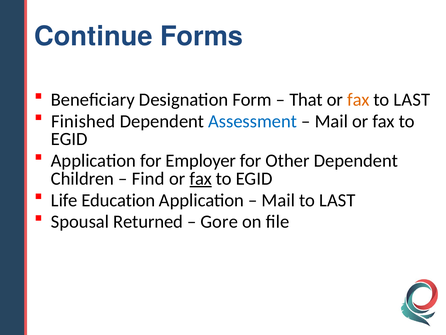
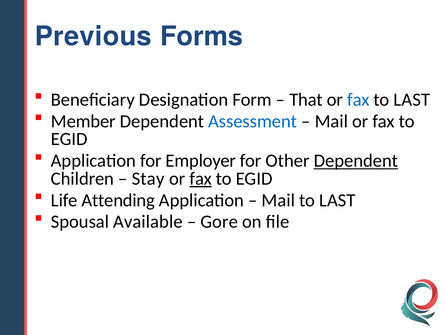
Continue: Continue -> Previous (93, 36)
fax colour: orange -> blue (358, 100)
Finished: Finished -> Member (83, 121)
Dependent underline: none -> present (356, 161)
Find: Find -> Stay (148, 178)
Education: Education -> Attending (118, 200)
Returned: Returned -> Available (148, 222)
